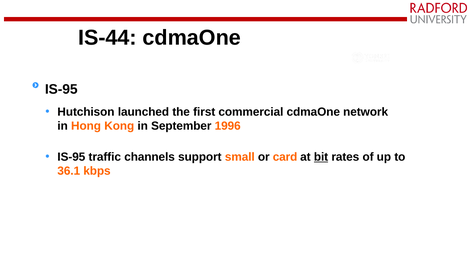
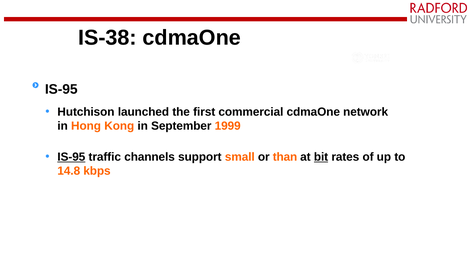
IS-44: IS-44 -> IS-38 (107, 38)
1996: 1996 -> 1999 (228, 126)
IS-95 underline: none -> present (71, 157)
card: card -> than (285, 157)
36.1: 36.1 -> 14.8 (69, 171)
